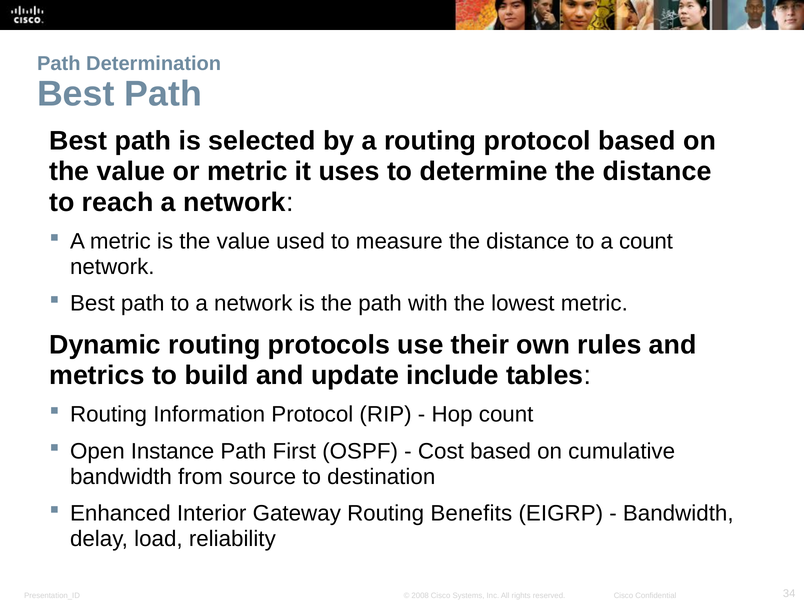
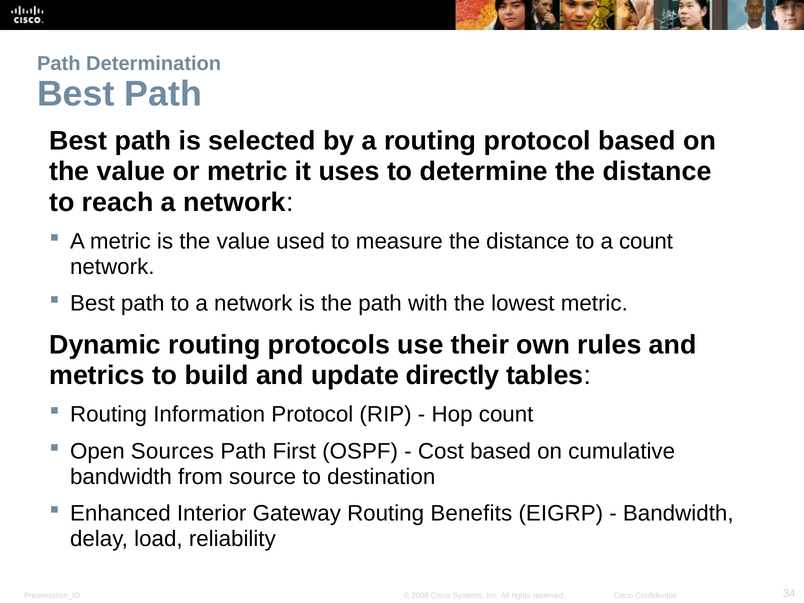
include: include -> directly (453, 375)
Instance: Instance -> Sources (172, 451)
